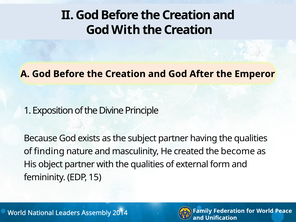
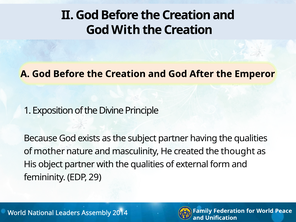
finding: finding -> mother (49, 151)
become: become -> thought (238, 151)
15: 15 -> 29 (95, 177)
